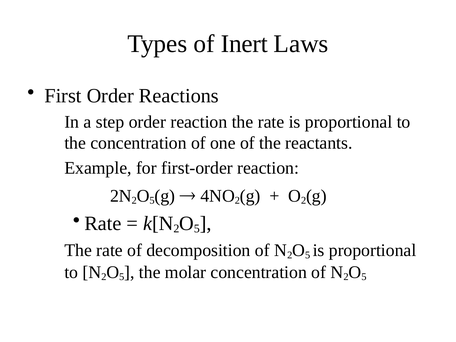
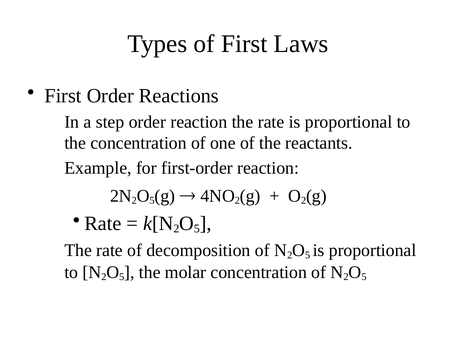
of Inert: Inert -> First (244, 44)
